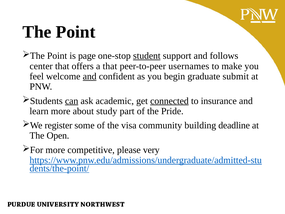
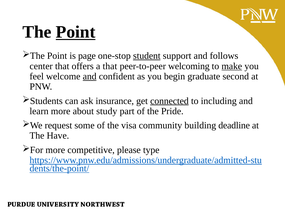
Point underline: none -> present (76, 32)
usernames: usernames -> welcoming (189, 66)
make underline: none -> present (232, 66)
submit: submit -> second (236, 76)
can underline: present -> none (72, 101)
academic: academic -> insurance (115, 101)
insurance: insurance -> including (219, 101)
register: register -> request (58, 125)
Open: Open -> Have (58, 135)
very: very -> type (151, 150)
